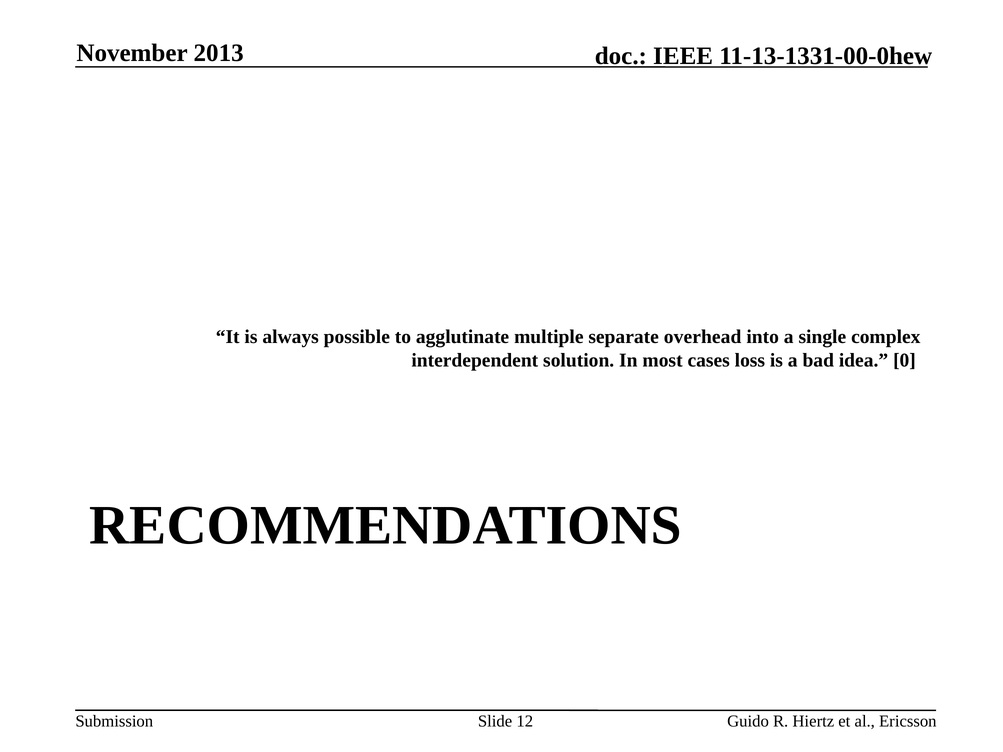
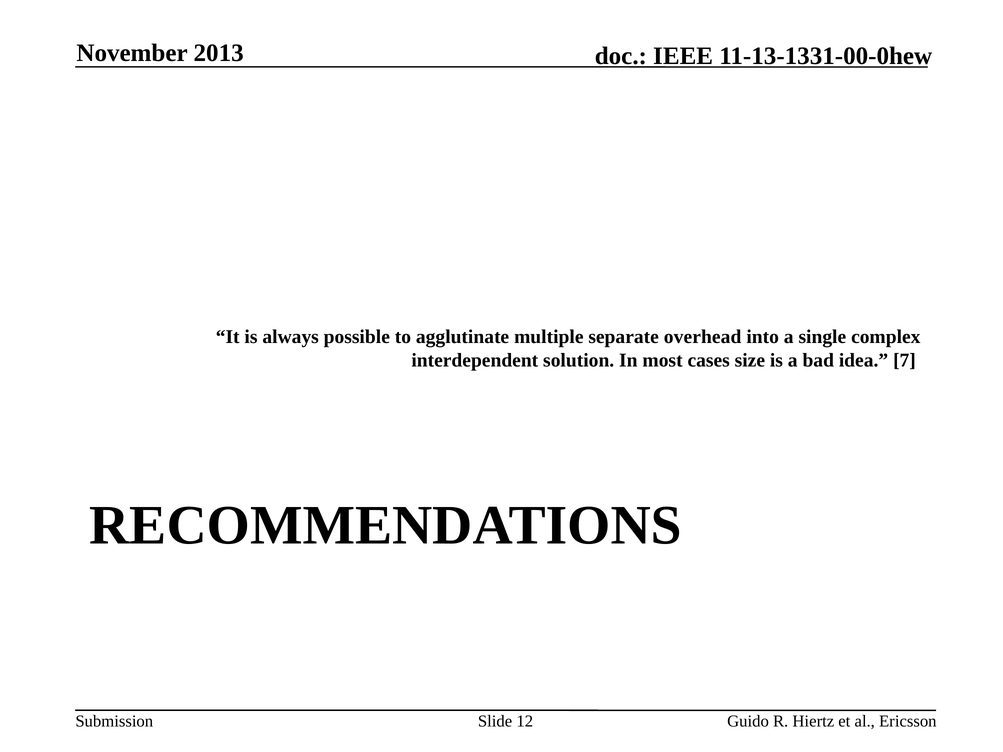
loss: loss -> size (750, 360)
0: 0 -> 7 (904, 360)
